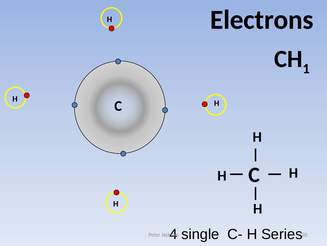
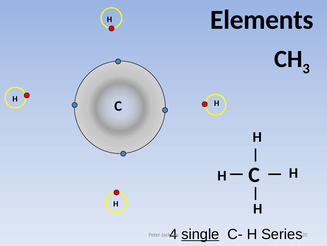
Electrons: Electrons -> Elements (262, 20)
1: 1 -> 3 (306, 68)
single underline: none -> present (200, 234)
